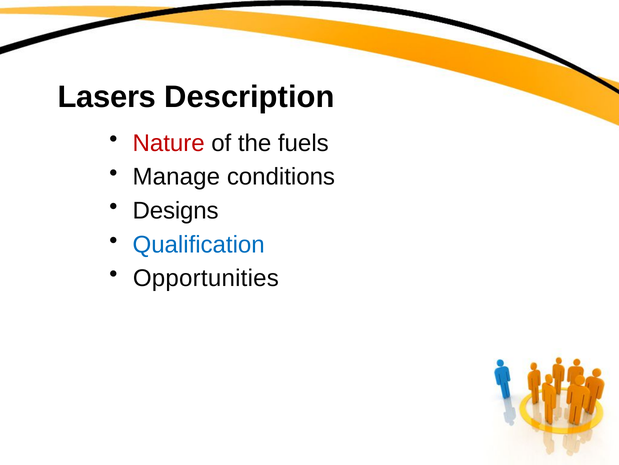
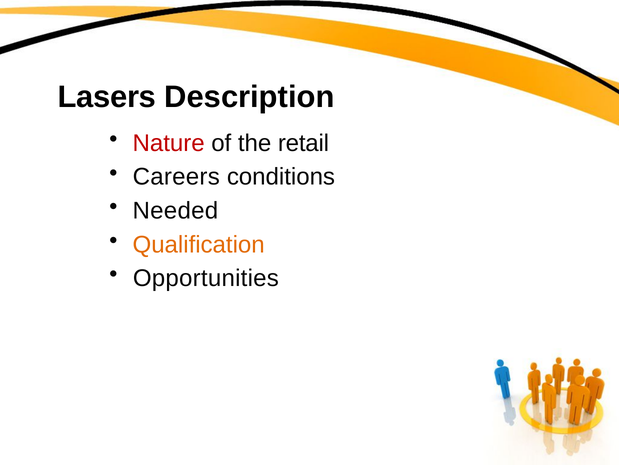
fuels: fuels -> retail (303, 143)
Manage: Manage -> Careers (176, 177)
Designs: Designs -> Needed (175, 210)
Qualification colour: blue -> orange (199, 244)
